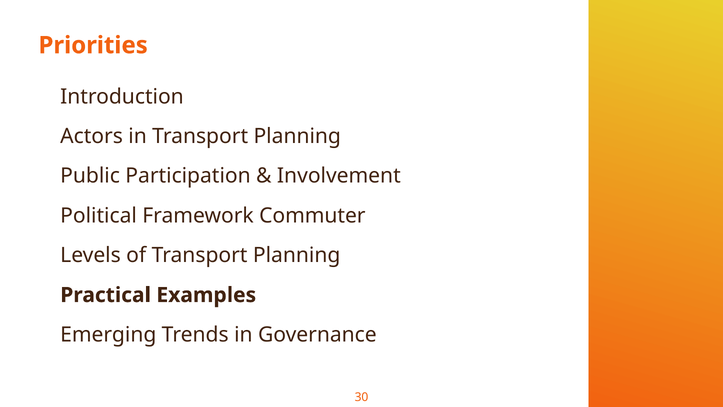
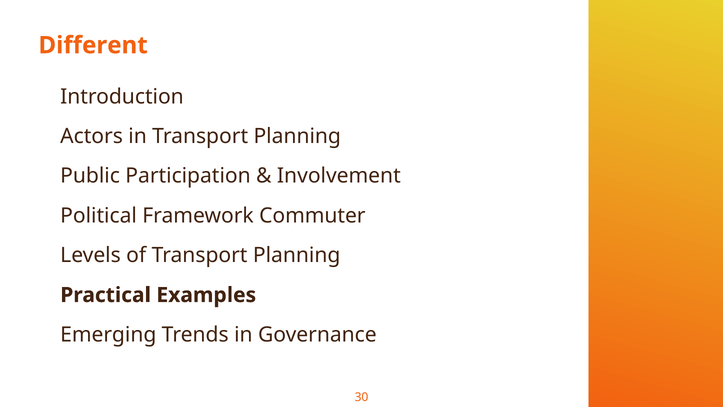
Priorities: Priorities -> Different (93, 45)
